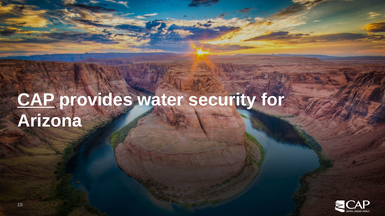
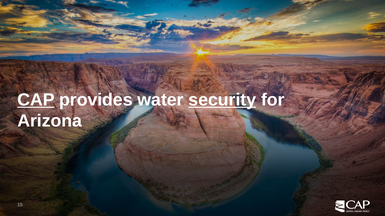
security underline: none -> present (222, 100)
